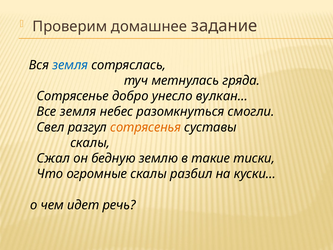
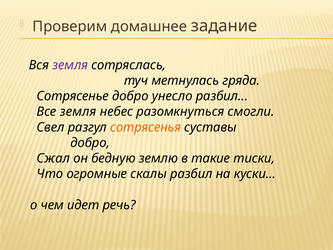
земля colour: blue -> purple (70, 65)
вулкан…: вулкан… -> разбил… (222, 96)
скалы: скалы -> добро (90, 143)
